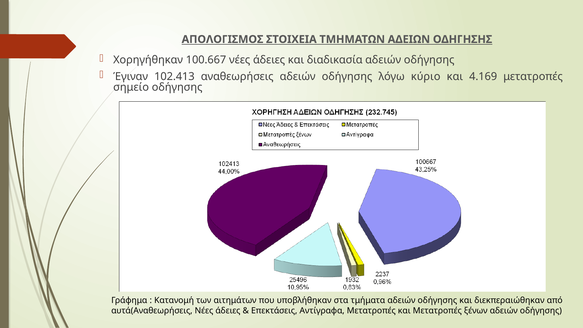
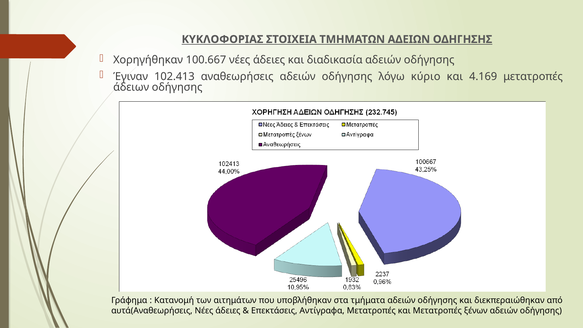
ΑΠΟΛΟΓΙΣΜΟΣ: ΑΠΟΛΟΓΙΣΜΟΣ -> ΚΥΚΛΟΦΟΡΙΑΣ (222, 39)
σημείο: σημείο -> άδειων (131, 87)
